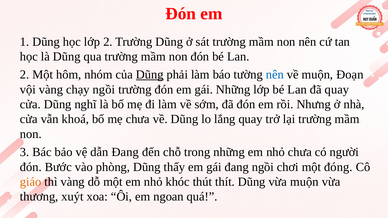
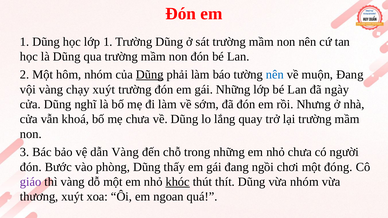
lớp 2: 2 -> 1 (108, 42)
muộn Đoạn: Đoạn -> Đang (350, 75)
chạy ngồi: ngồi -> xuýt (104, 90)
đã quay: quay -> ngày (337, 90)
dẫn Đang: Đang -> Vàng (125, 152)
giáo colour: orange -> purple (31, 182)
khóc underline: none -> present (178, 182)
vừa muộn: muộn -> nhóm (304, 182)
